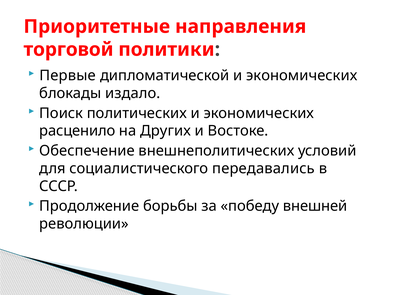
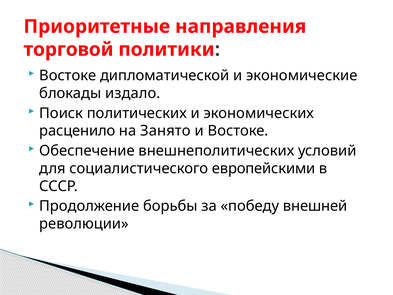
Первые: Первые -> Востоке (68, 75)
дипломатической и экономических: экономических -> экономические (302, 75)
Других: Других -> Занято (165, 131)
передавались: передавались -> европейскими (264, 168)
